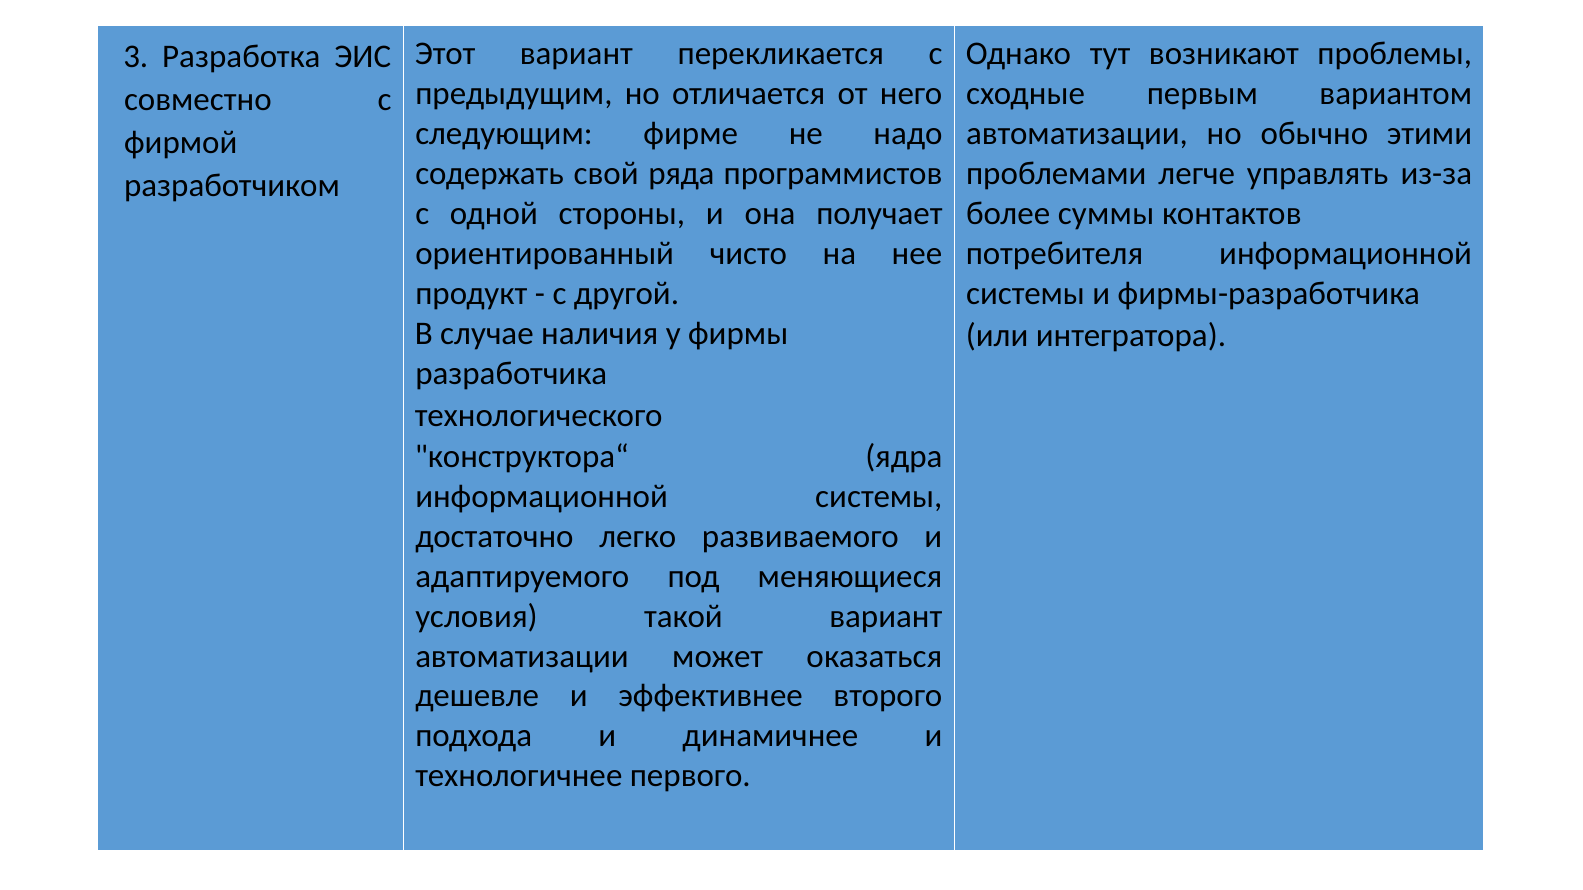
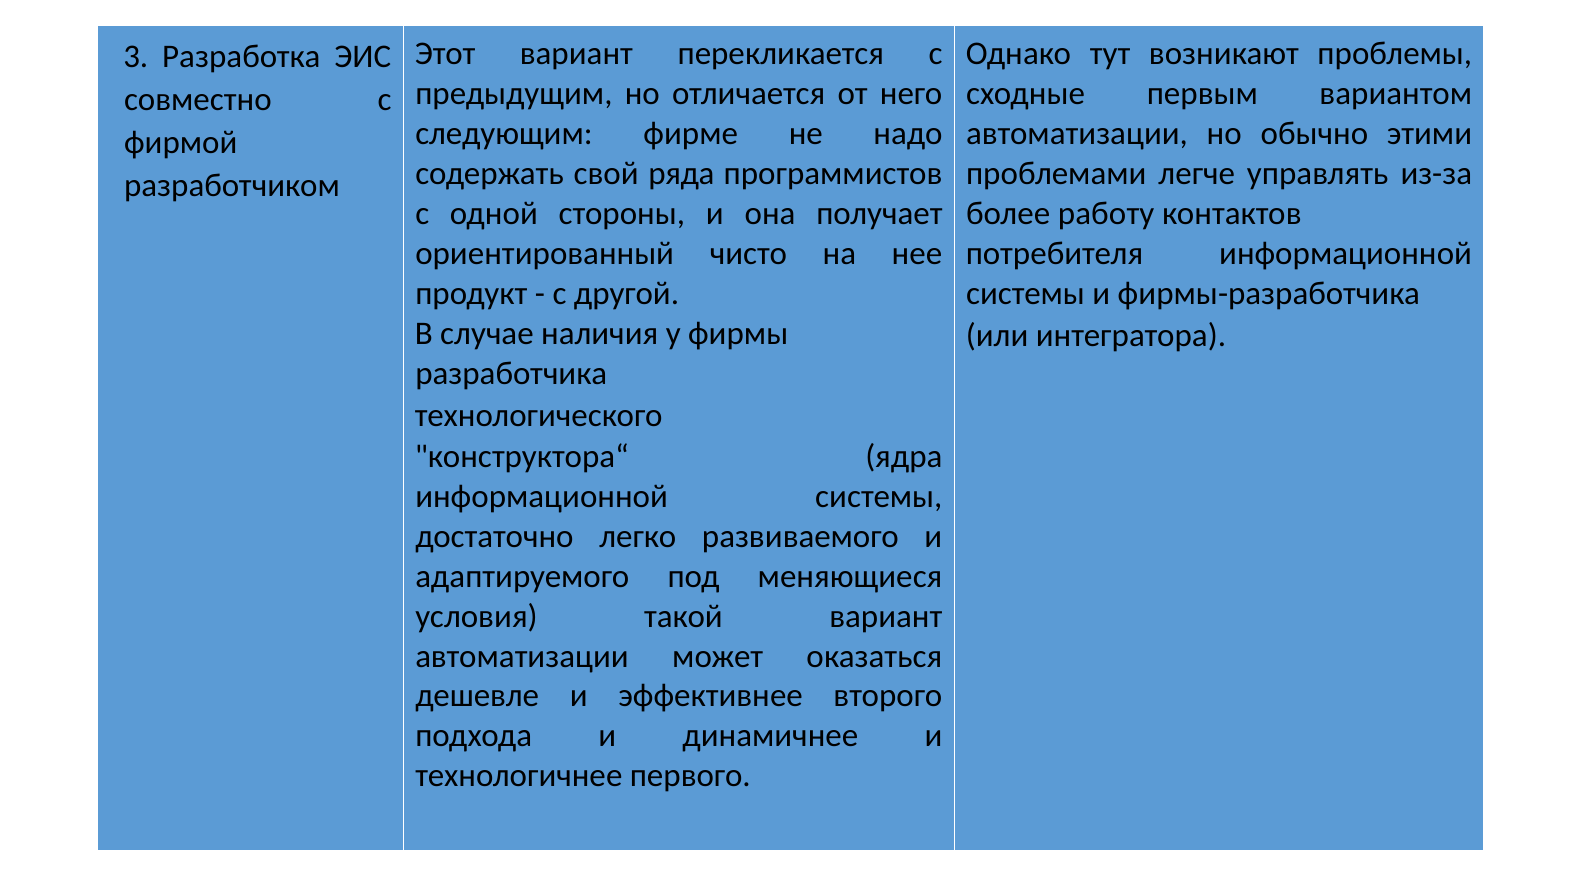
суммы: суммы -> работу (1106, 214)
